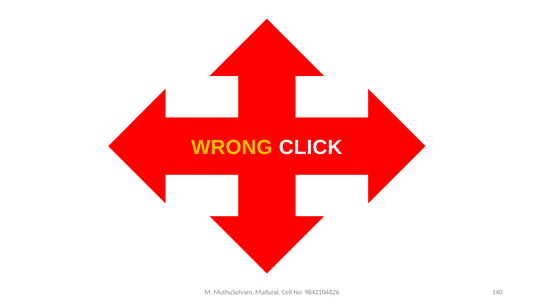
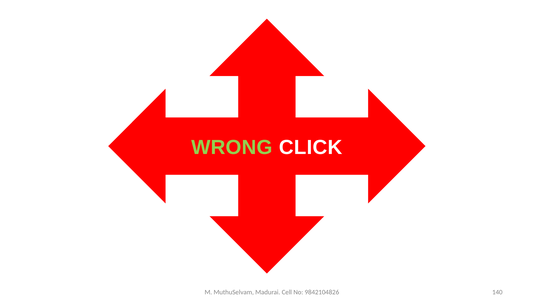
WRONG colour: yellow -> light green (232, 148)
